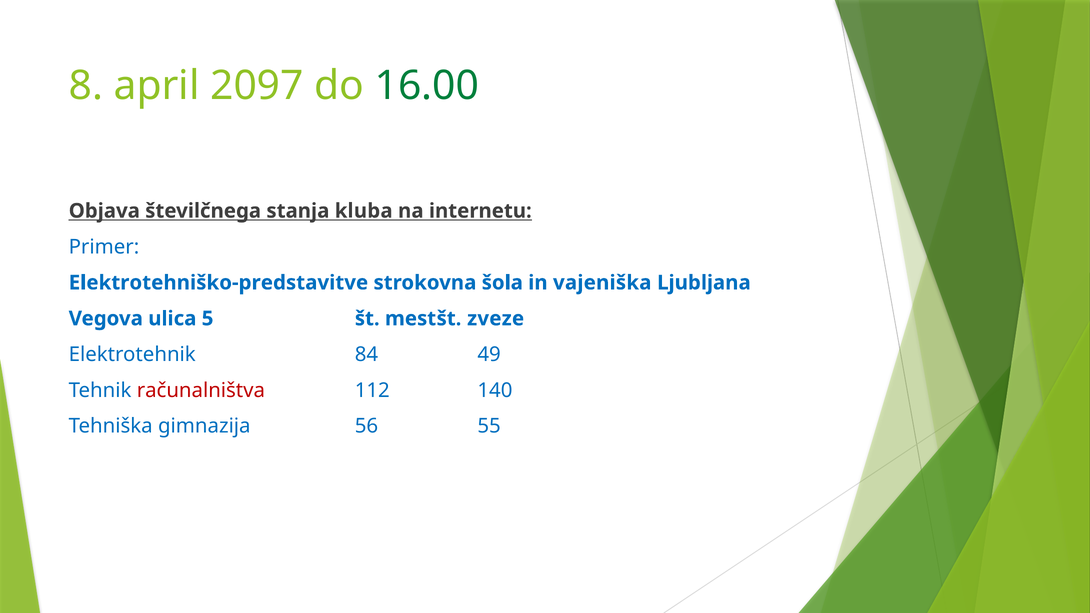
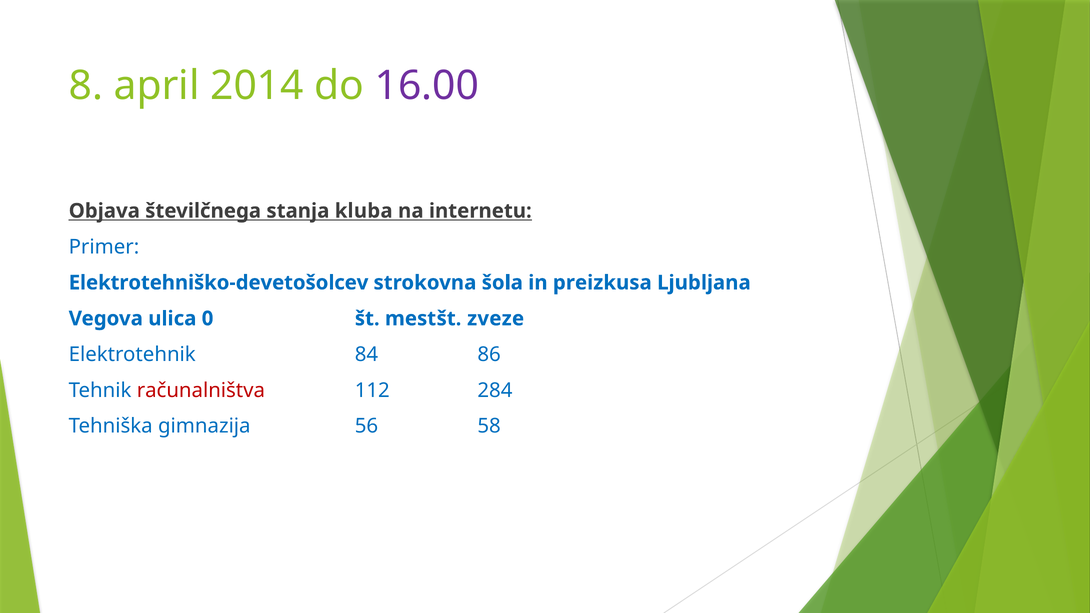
2097: 2097 -> 2014 (257, 86)
16.00 colour: green -> purple (427, 86)
Elektrotehniško-predstavitve: Elektrotehniško-predstavitve -> Elektrotehniško-devetošolcev (219, 283)
vajeniška: vajeniška -> preizkusa (602, 283)
5: 5 -> 0 (208, 319)
49: 49 -> 86 (489, 354)
140: 140 -> 284 (495, 390)
55: 55 -> 58 (489, 426)
